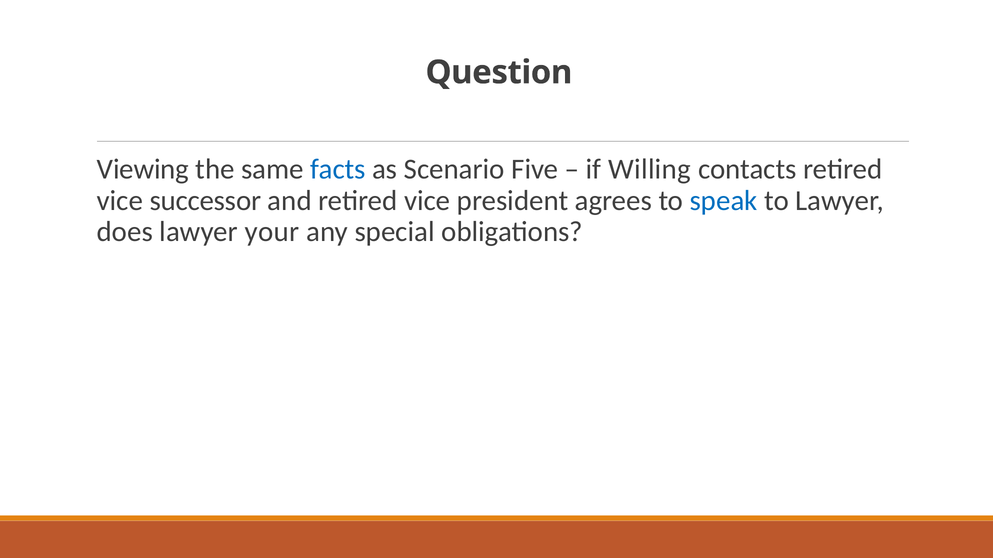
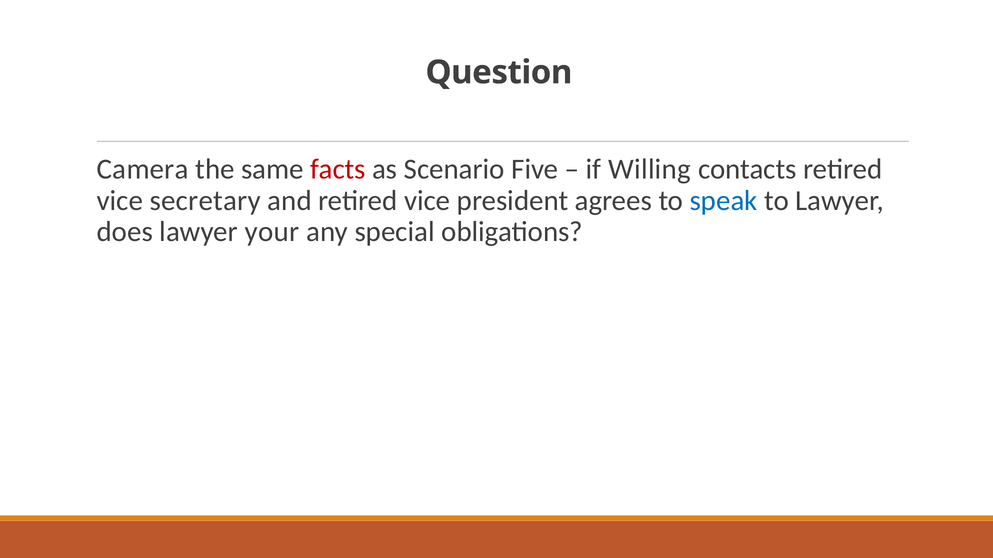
Viewing: Viewing -> Camera (143, 169)
facts colour: blue -> red (338, 169)
successor: successor -> secretary (205, 201)
